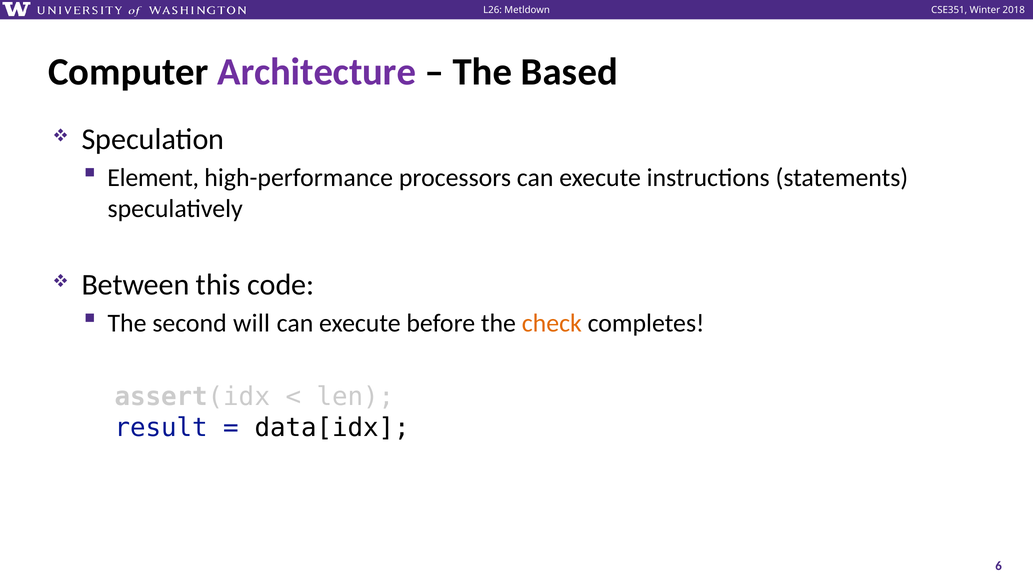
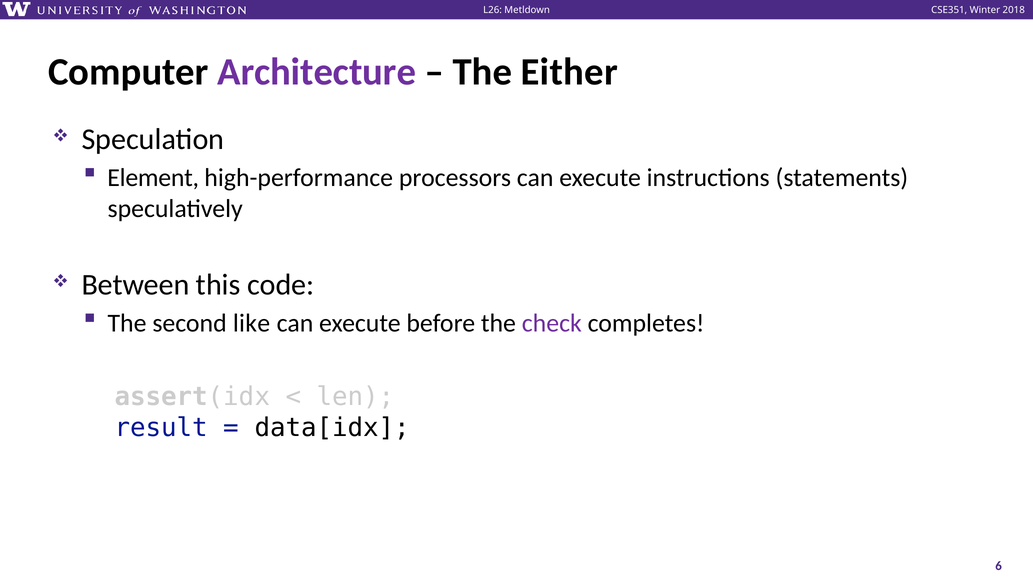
Based: Based -> Either (569, 72)
will: will -> like (252, 323)
check colour: orange -> purple (552, 323)
